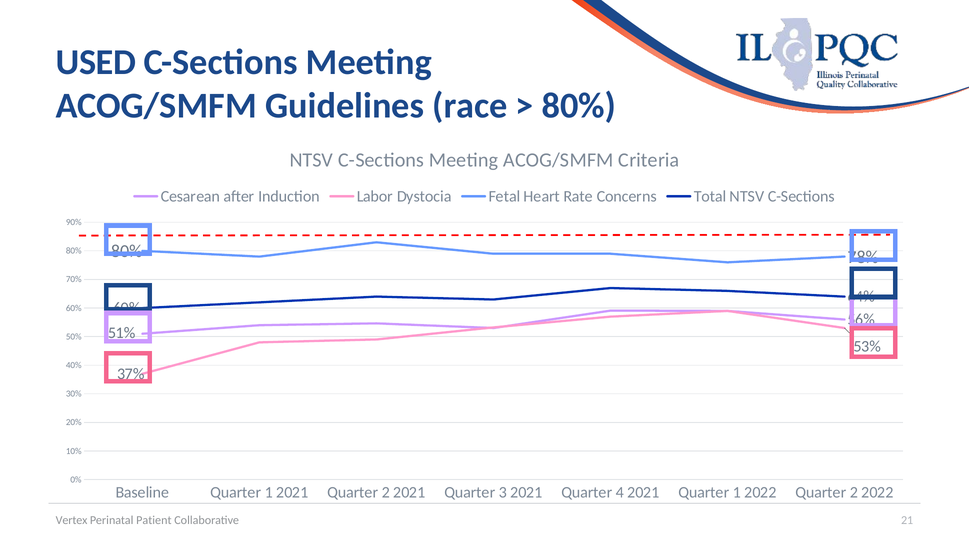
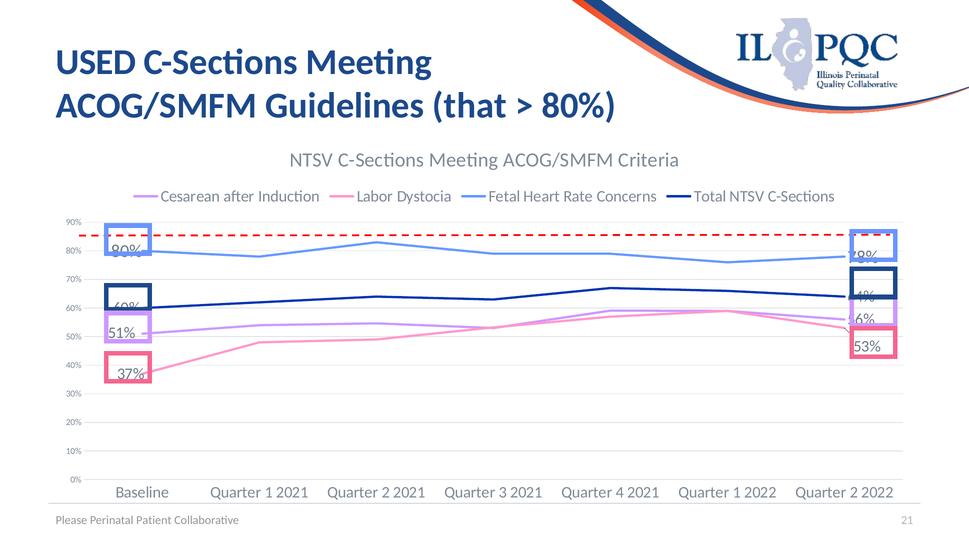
race: race -> that (470, 106)
Vertex: Vertex -> Please (71, 521)
